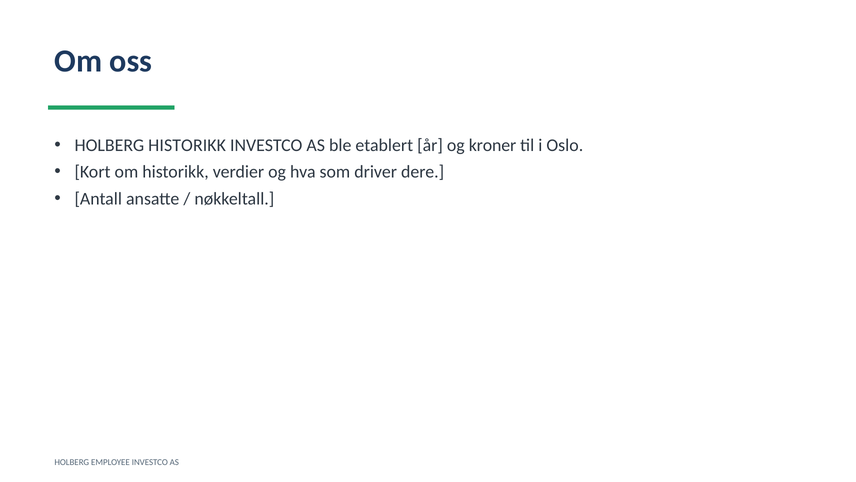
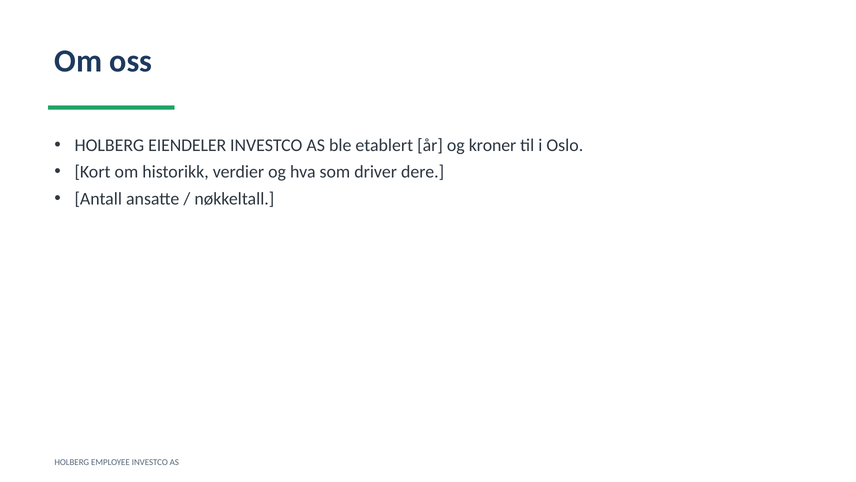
HOLBERG HISTORIKK: HISTORIKK -> EIENDELER (187, 145)
